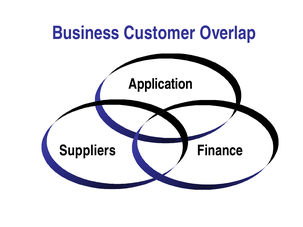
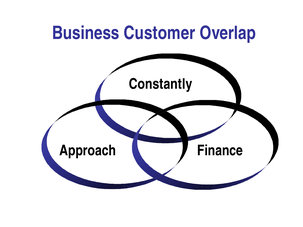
Application: Application -> Constantly (161, 84)
Suppliers: Suppliers -> Approach (88, 151)
